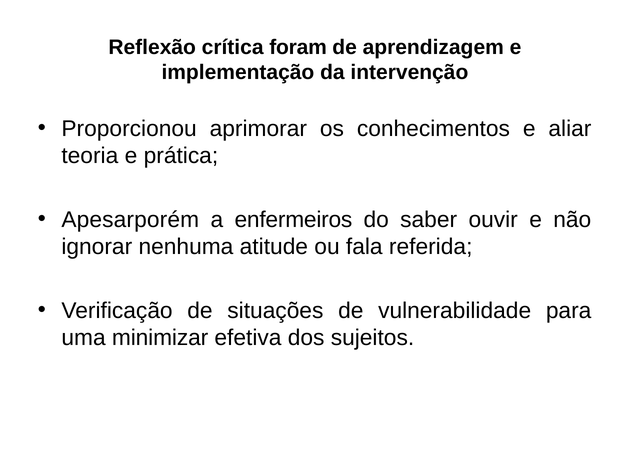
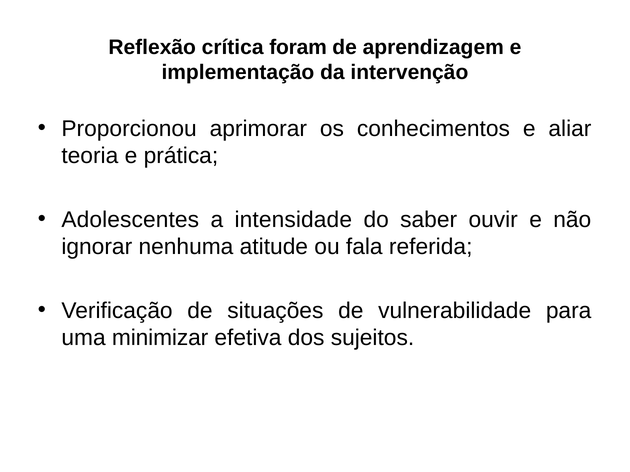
Apesarporém: Apesarporém -> Adolescentes (130, 220)
enfermeiros: enfermeiros -> intensidade (293, 220)
